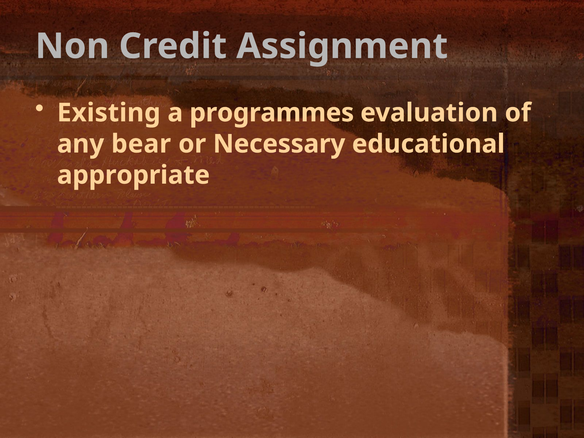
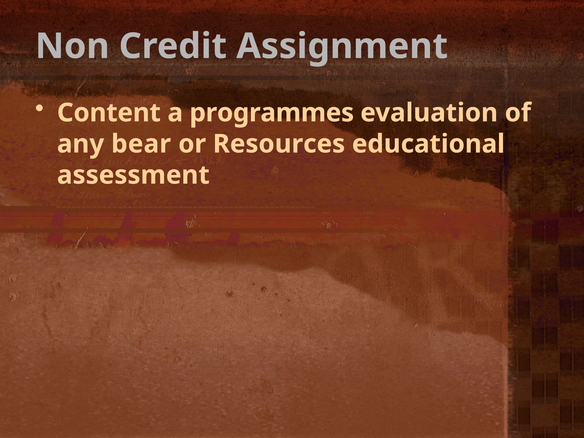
Existing: Existing -> Content (109, 113)
Necessary: Necessary -> Resources (279, 144)
appropriate: appropriate -> assessment (133, 175)
